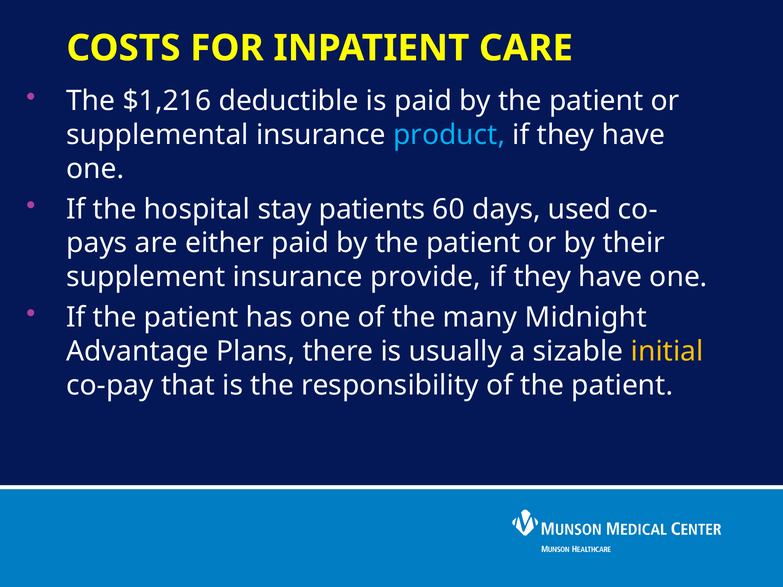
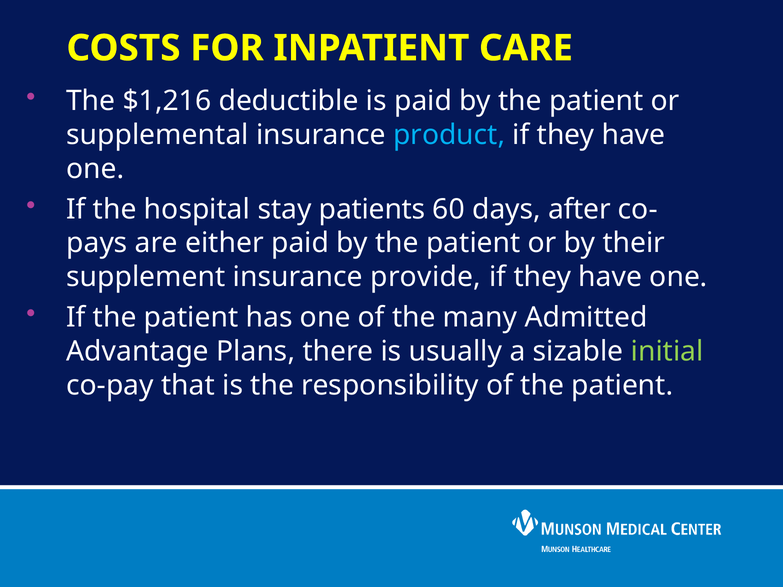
used: used -> after (580, 209)
Midnight: Midnight -> Admitted (586, 318)
initial colour: yellow -> light green (667, 352)
